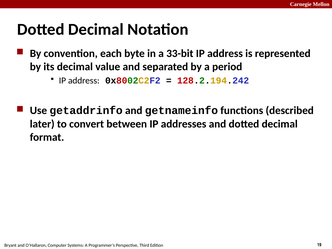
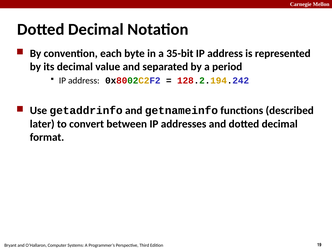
33-bit: 33-bit -> 35-bit (180, 53)
